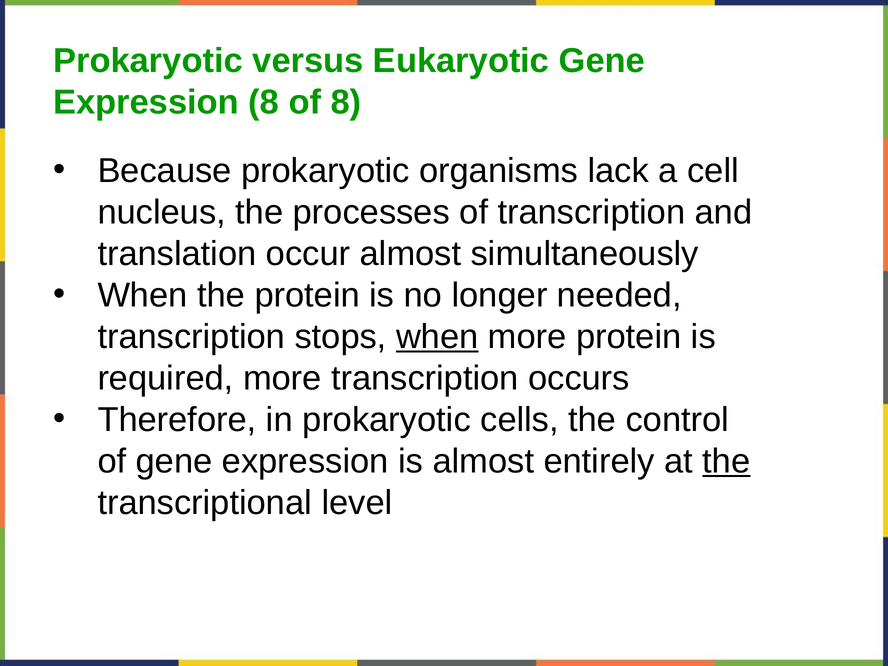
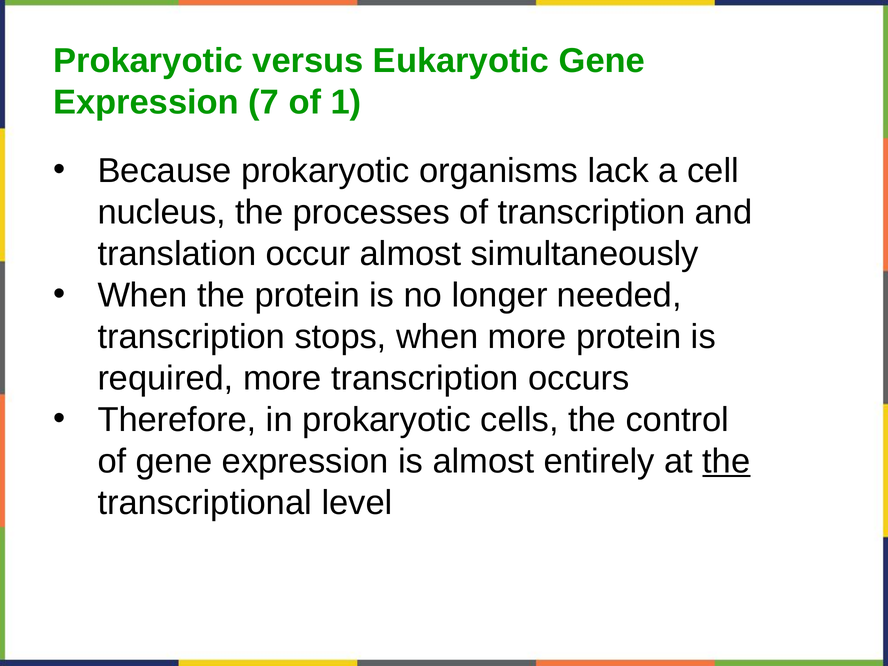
Expression 8: 8 -> 7 (264, 102)
of 8: 8 -> 1 (346, 102)
when underline: present -> none (437, 337)
